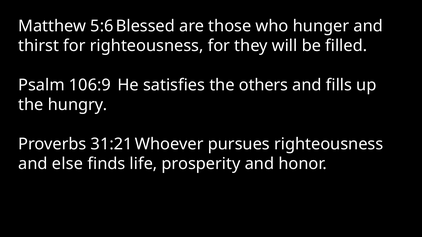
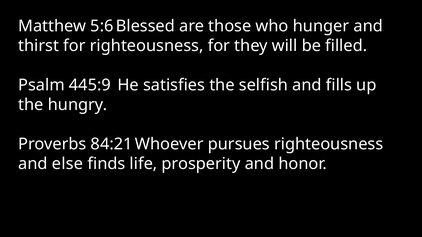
106:9: 106:9 -> 445:9 (90, 85)
others: others -> selfish (263, 85)
31:21: 31:21 -> 84:21 (112, 144)
